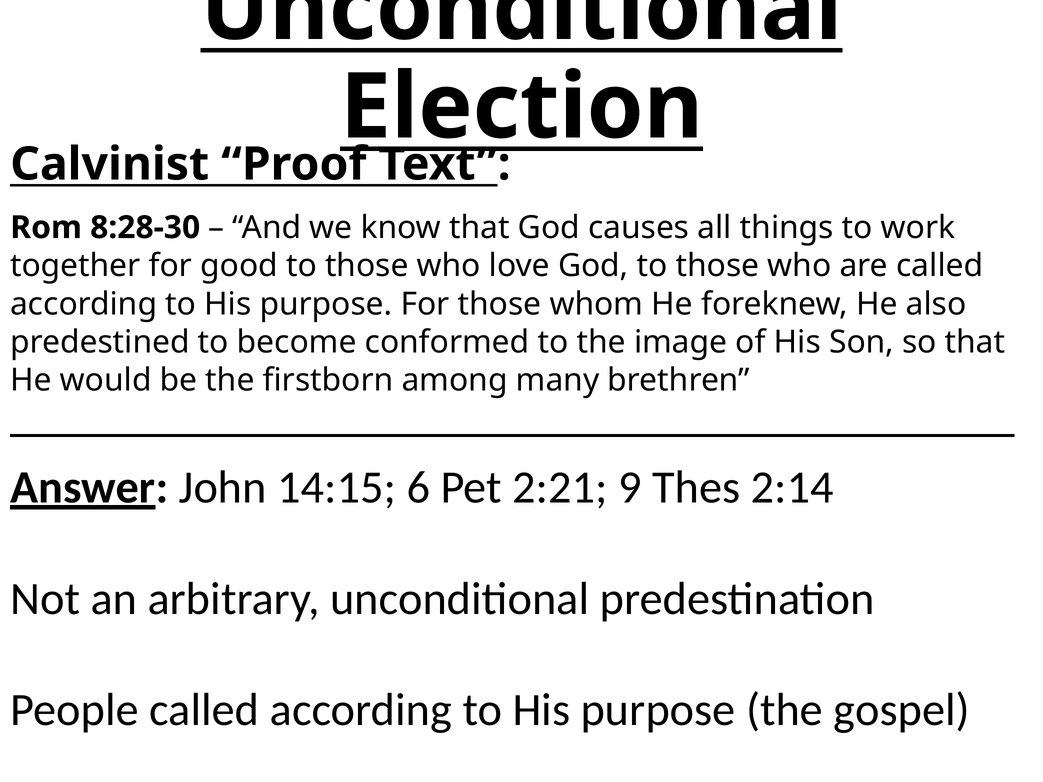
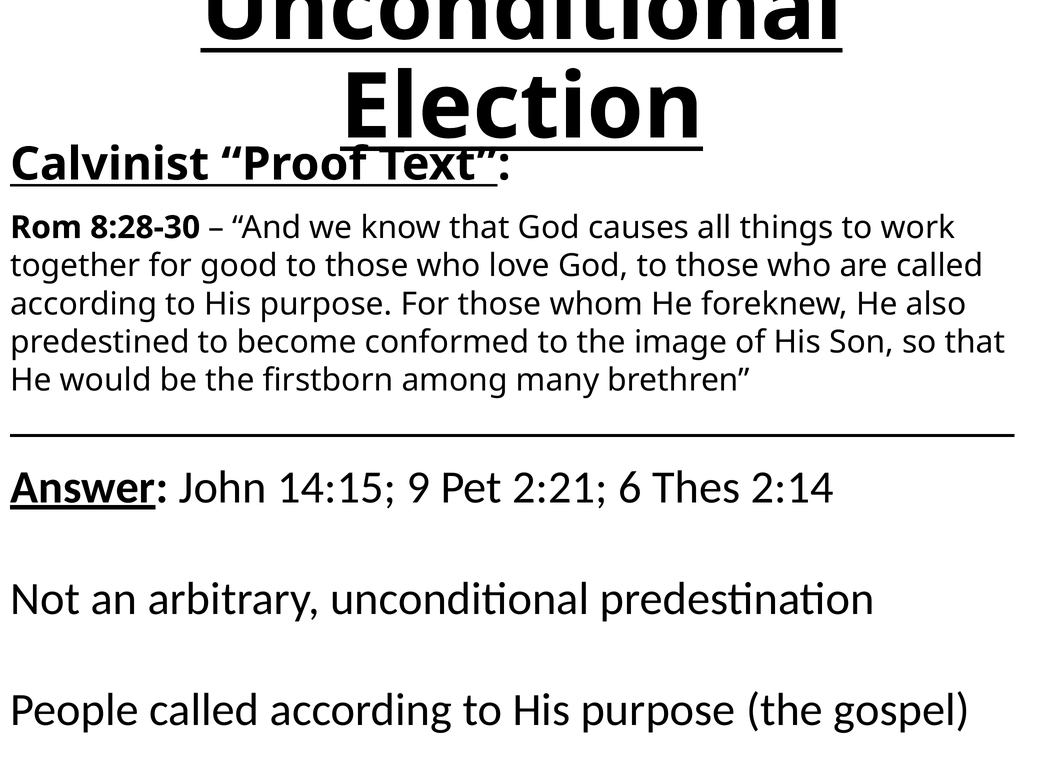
6: 6 -> 9 (418, 488)
9: 9 -> 6 (630, 488)
